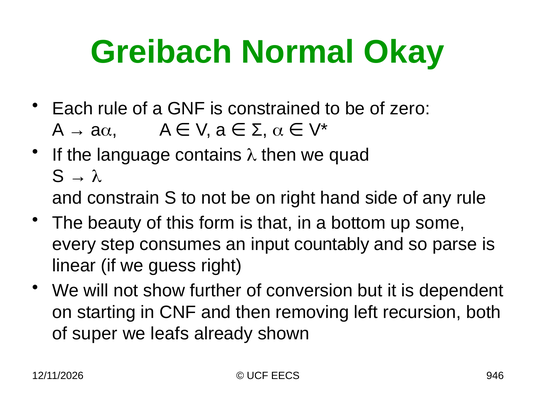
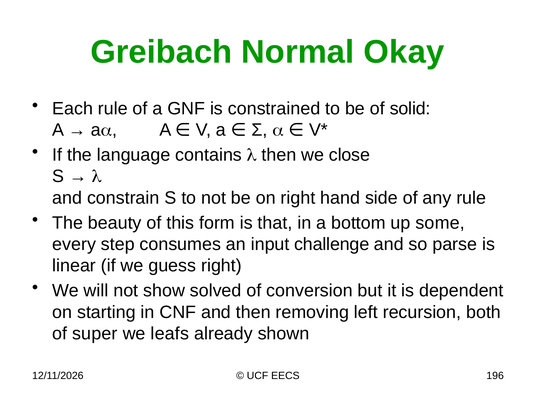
zero: zero -> solid (410, 108)
quad: quad -> close (349, 155)
countably: countably -> challenge (332, 244)
further: further -> solved (216, 291)
946: 946 -> 196 (495, 376)
